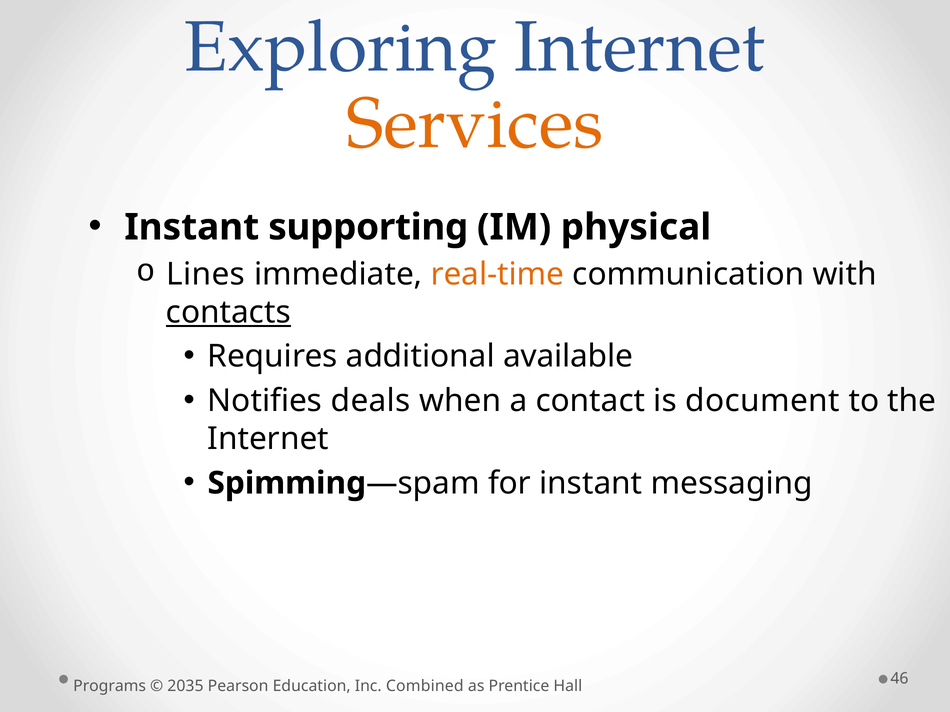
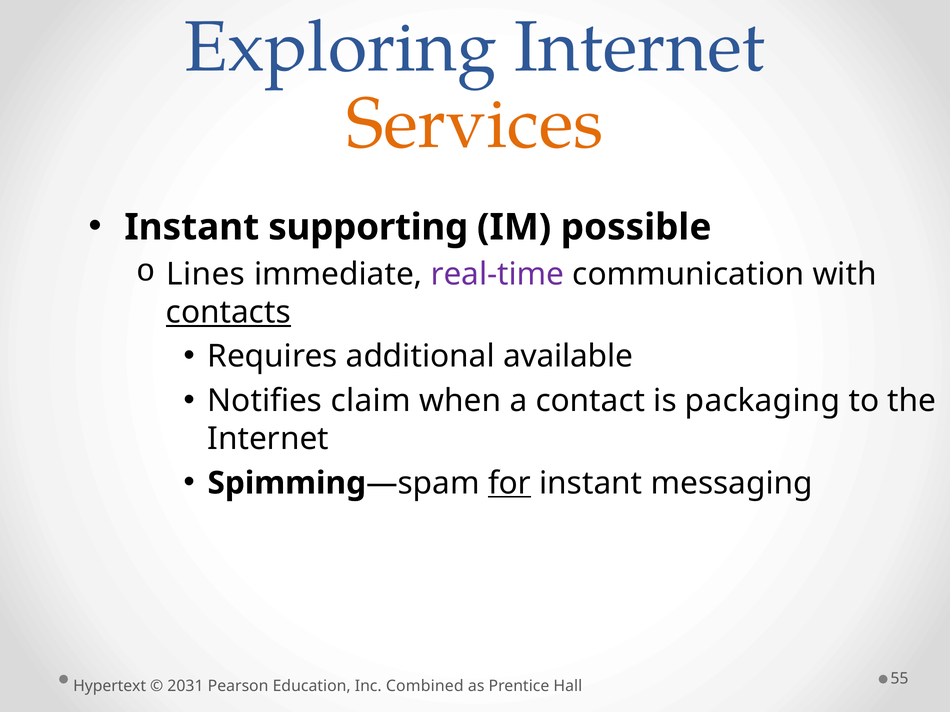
physical: physical -> possible (636, 227)
real-time colour: orange -> purple (497, 274)
deals: deals -> claim (371, 401)
document: document -> packaging (763, 401)
for underline: none -> present (510, 483)
Programs: Programs -> Hypertext (110, 687)
2035: 2035 -> 2031 (185, 687)
46: 46 -> 55 (899, 679)
